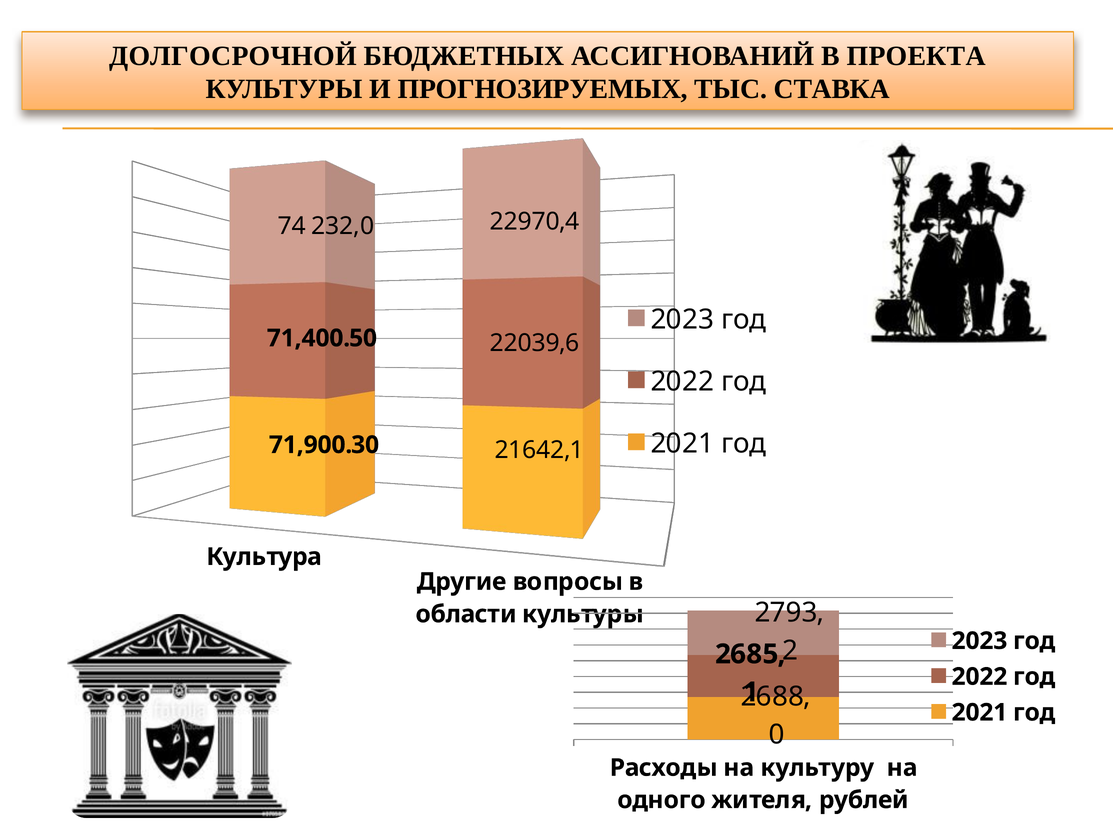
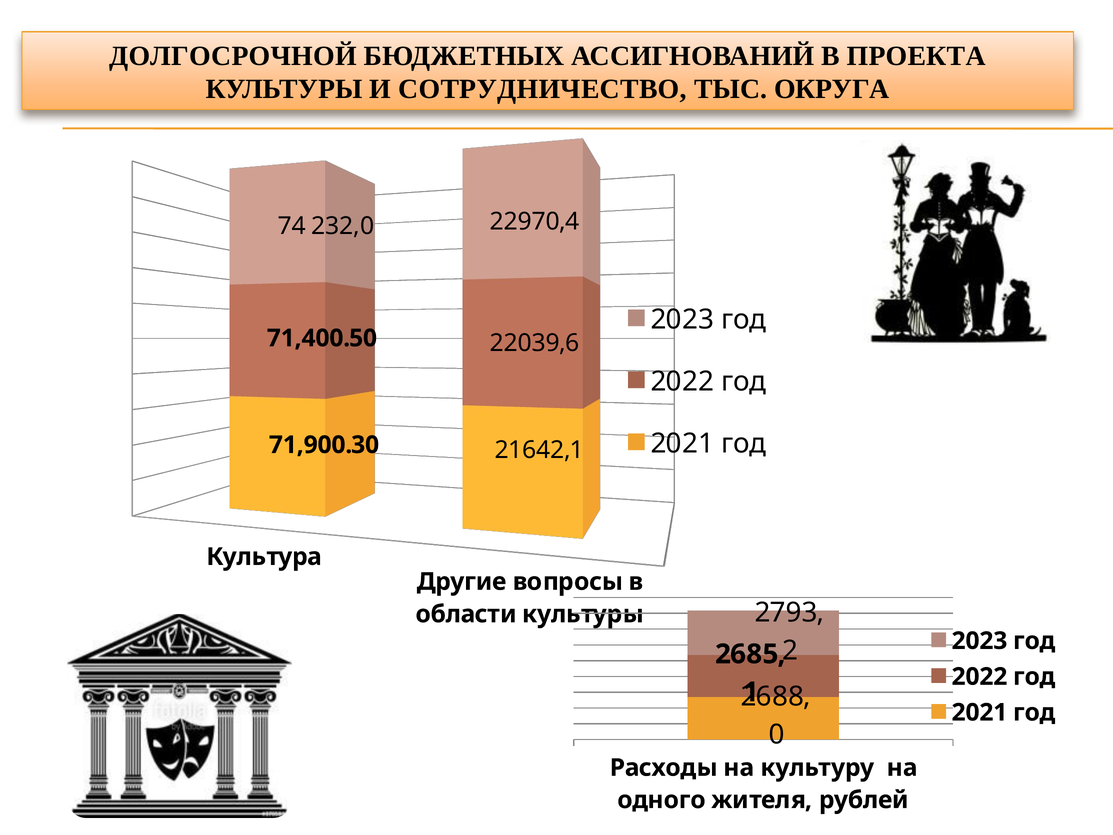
ПРОГНОЗИРУЕМЫХ: ПРОГНОЗИРУЕМЫХ -> СОТРУДНИЧЕСТВО (543, 89)
СТАВКА: СТАВКА -> ОКРУГА (832, 89)
